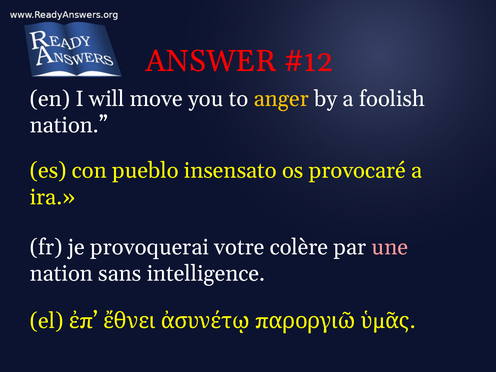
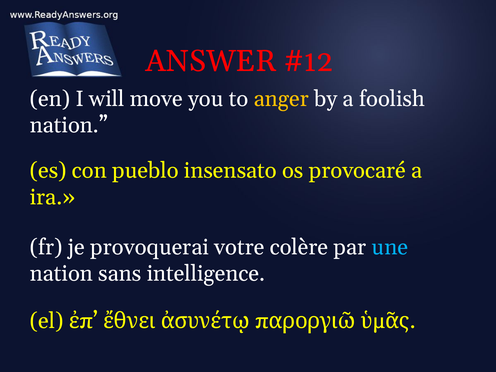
une colour: pink -> light blue (390, 247)
